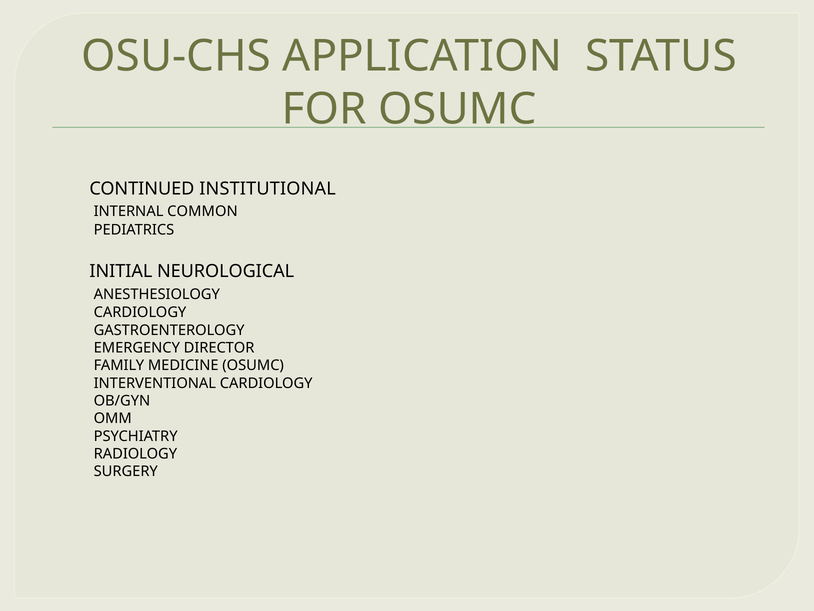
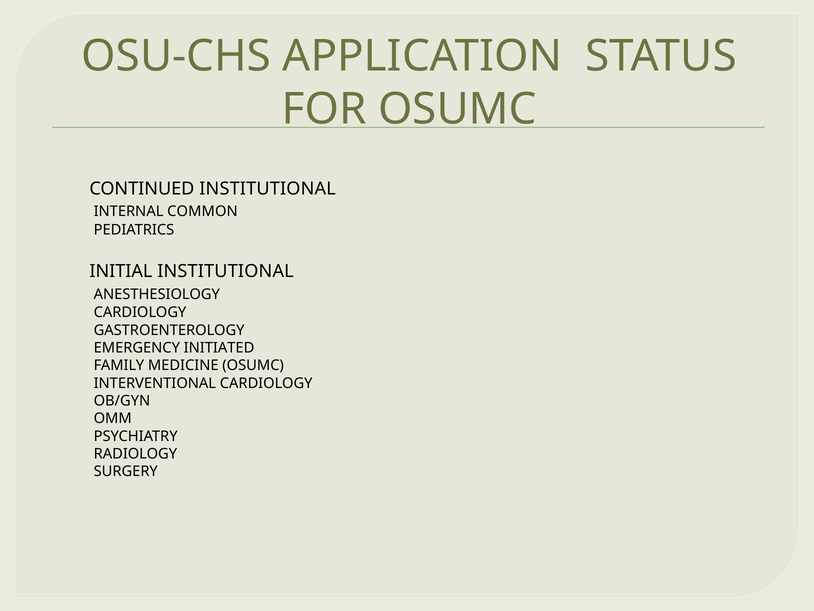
INITIAL NEUROLOGICAL: NEUROLOGICAL -> INSTITUTIONAL (225, 271)
DIRECTOR: DIRECTOR -> INITIATED (219, 348)
